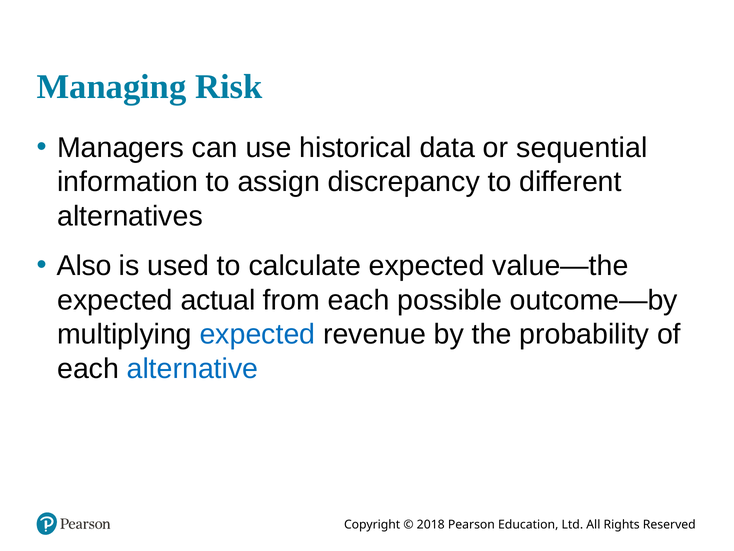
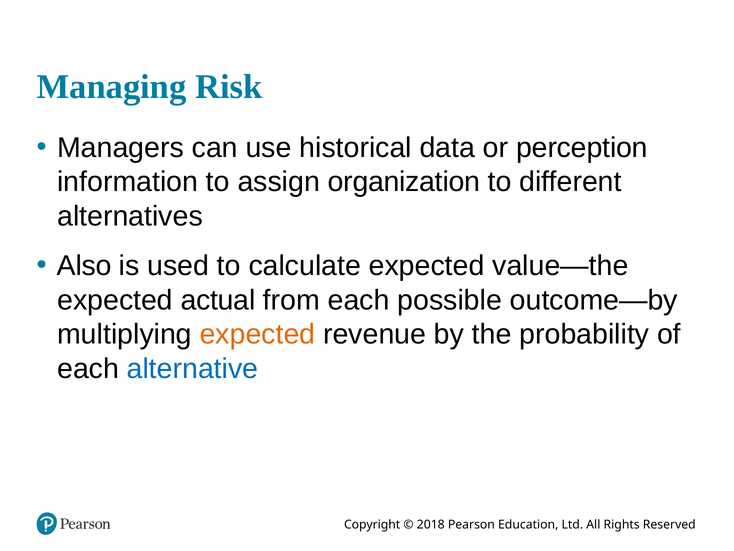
sequential: sequential -> perception (582, 148)
discrepancy: discrepancy -> organization (404, 182)
expected colour: blue -> orange (257, 334)
